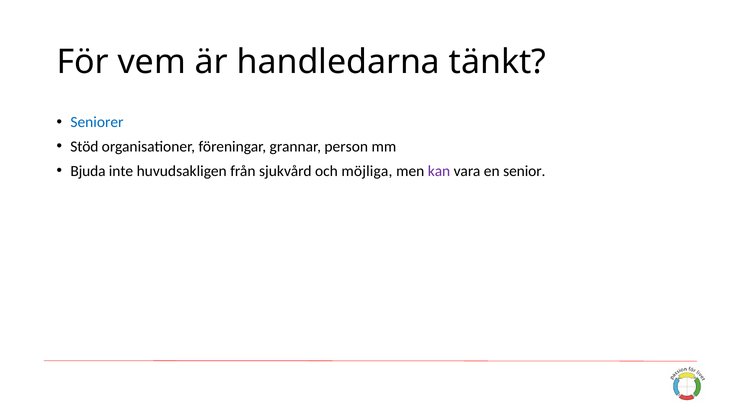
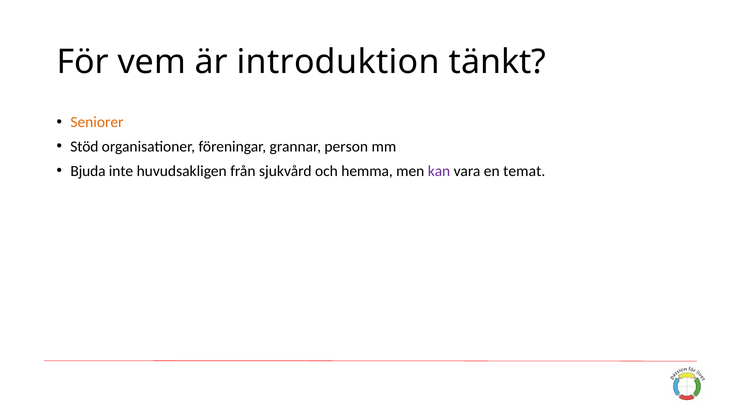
handledarna: handledarna -> introduktion (338, 62)
Seniorer colour: blue -> orange (97, 122)
möjliga: möjliga -> hemma (367, 171)
senior: senior -> temat (524, 171)
